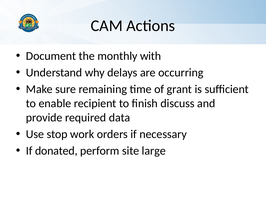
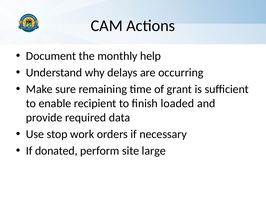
with: with -> help (151, 56)
discuss: discuss -> loaded (177, 103)
